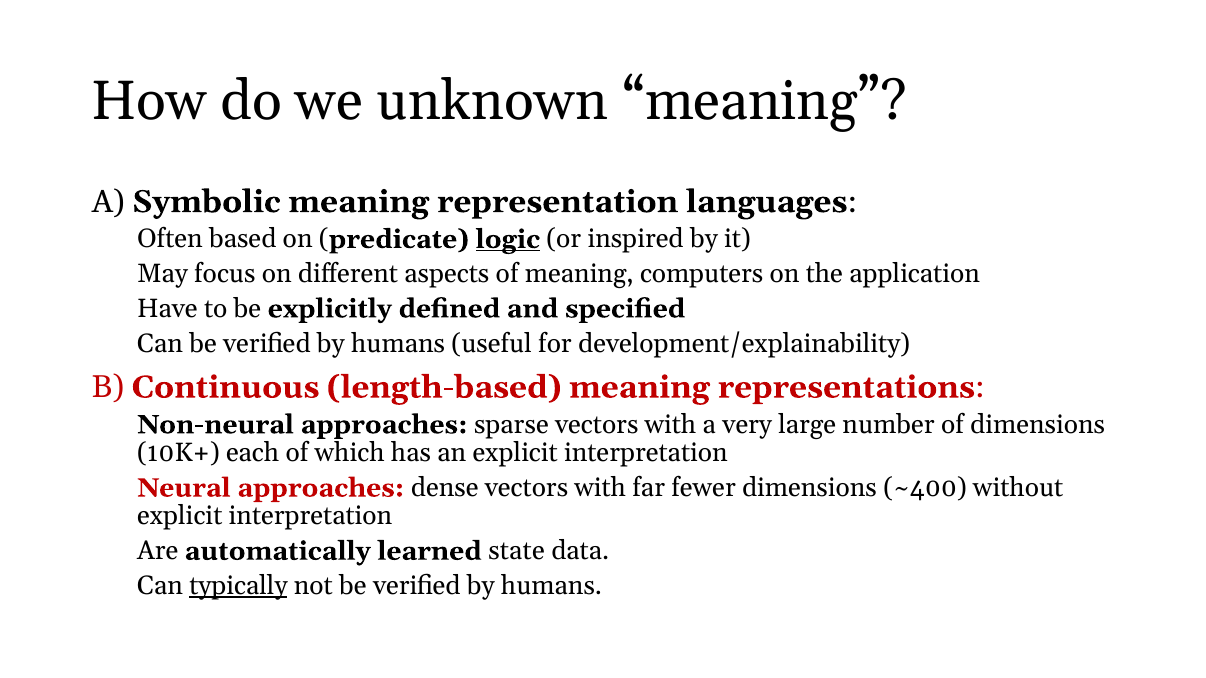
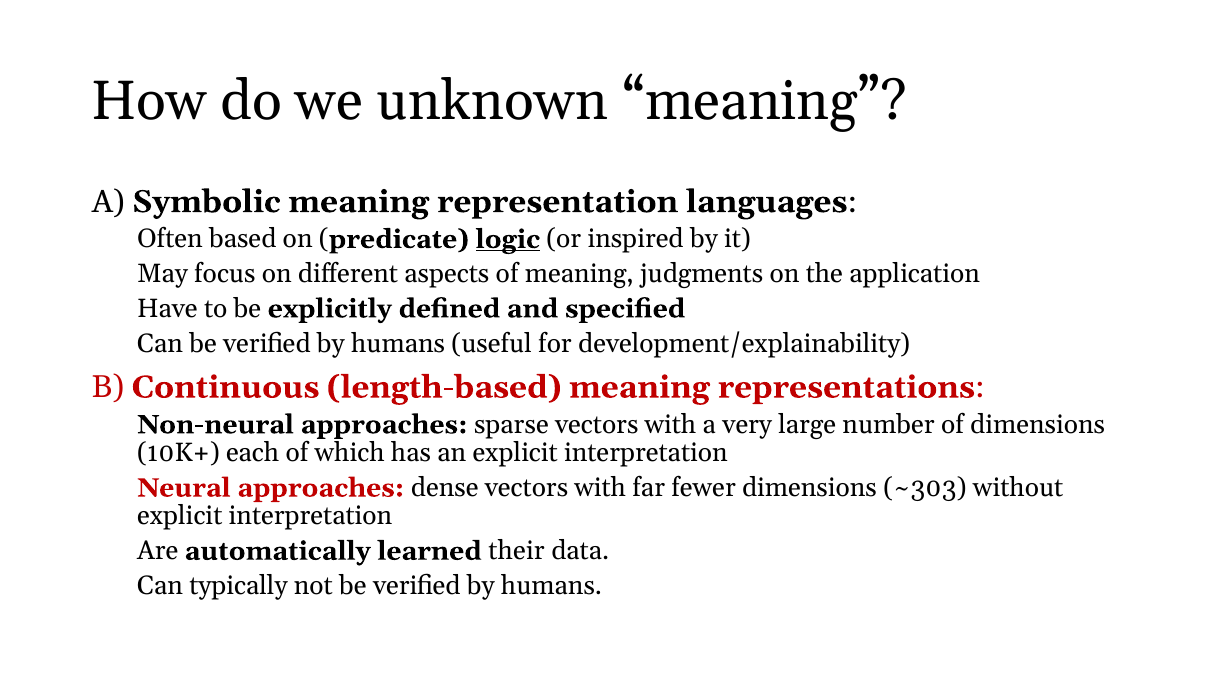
computers: computers -> judgments (702, 274)
~400: ~400 -> ~303 (925, 488)
state: state -> their (517, 551)
typically underline: present -> none (238, 586)
